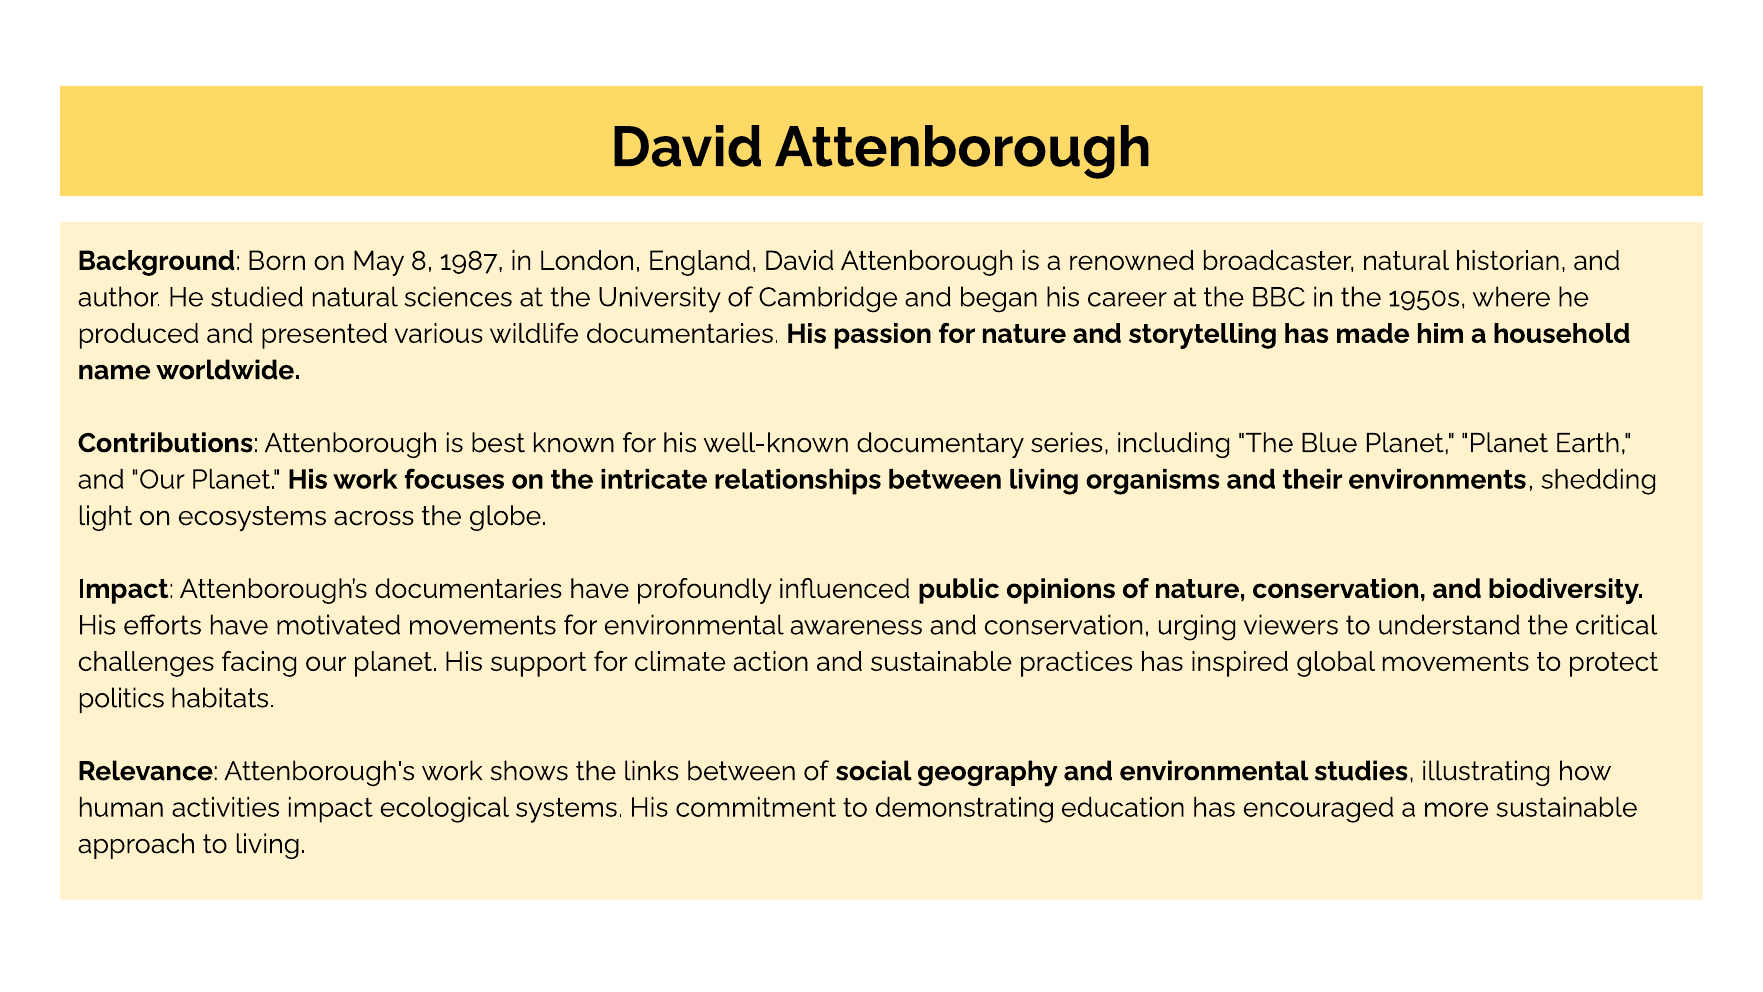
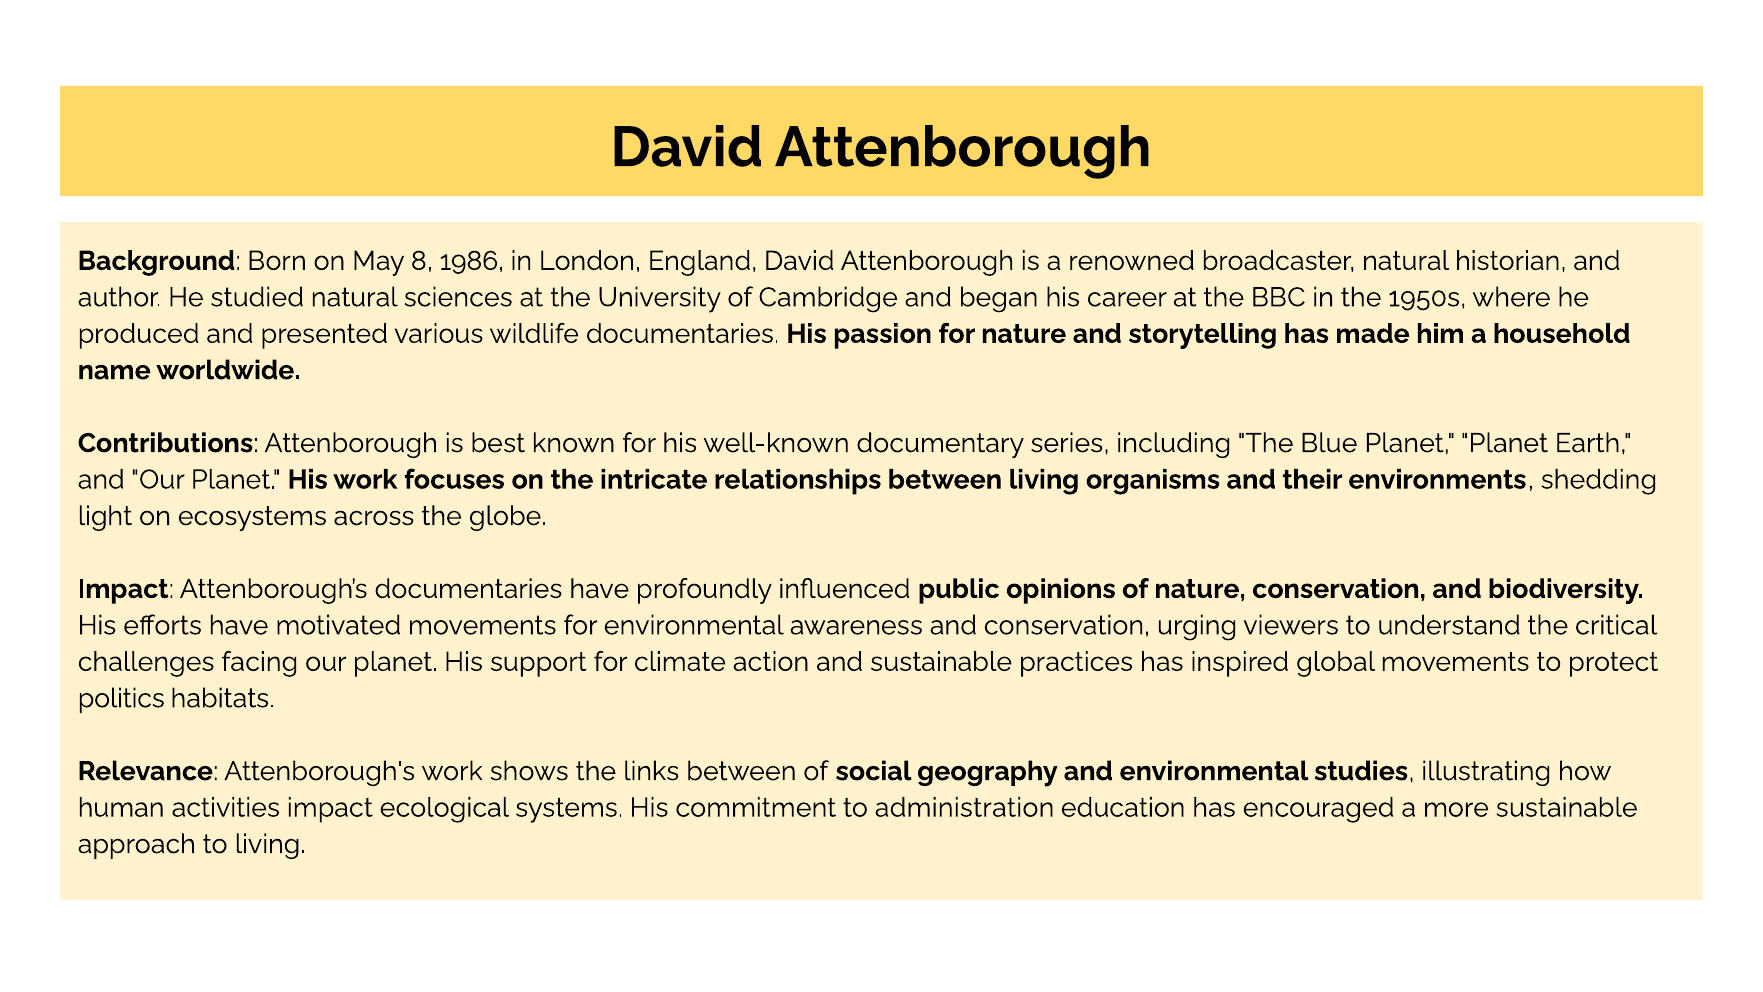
1987: 1987 -> 1986 (472, 261)
demonstrating: demonstrating -> administration (965, 808)
